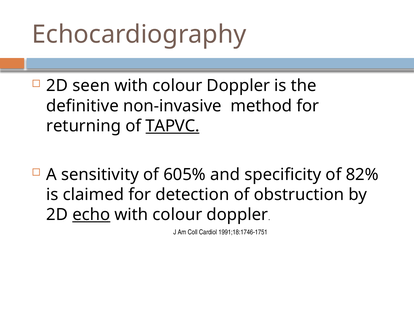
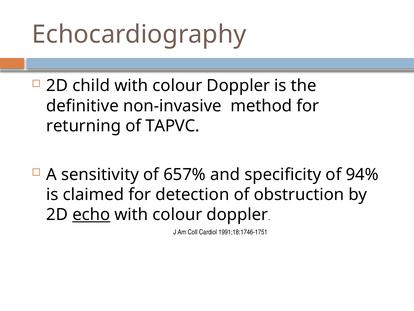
seen: seen -> child (91, 86)
TAPVC underline: present -> none (173, 126)
605%: 605% -> 657% (185, 174)
82%: 82% -> 94% (362, 174)
